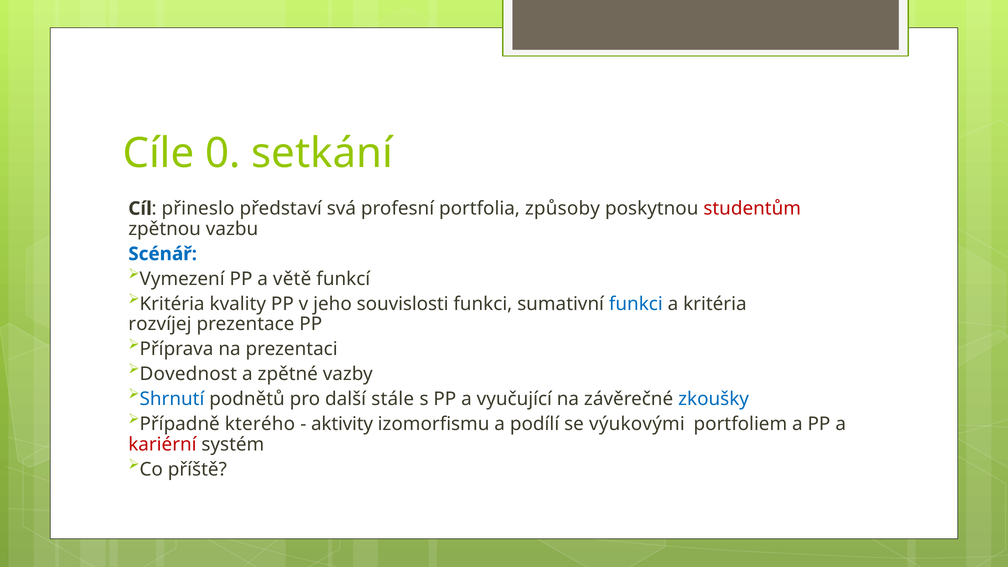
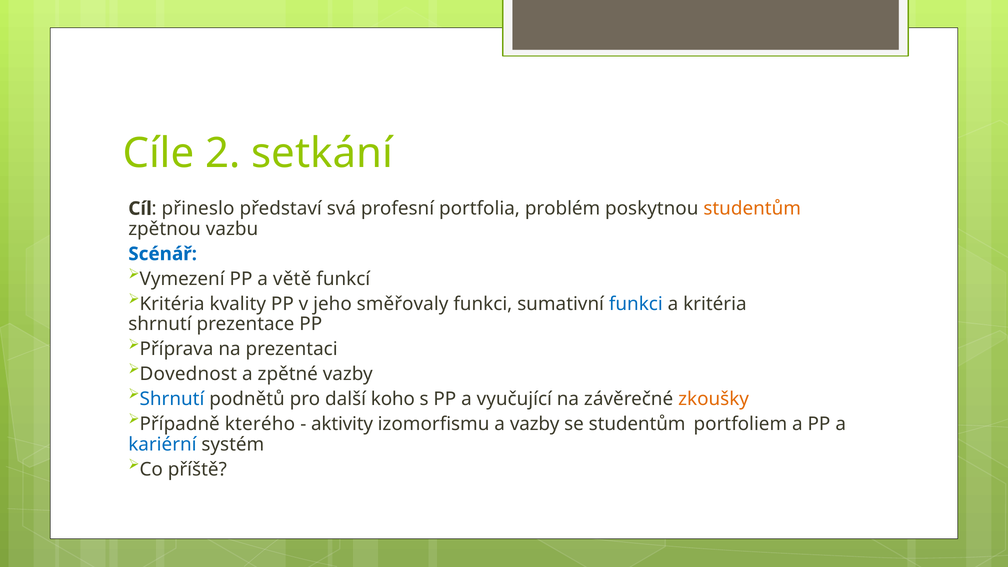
0: 0 -> 2 (223, 153)
způsoby: způsoby -> problém (563, 209)
studentům colour: red -> orange (752, 209)
souvislosti: souvislosti -> směřovaly (403, 304)
rozvíjej: rozvíjej -> shrnutí (160, 324)
stále: stále -> koho (393, 399)
zkoušky colour: blue -> orange (714, 399)
a podílí: podílí -> vazby (535, 424)
se výukovými: výukovými -> studentům (637, 424)
kariérní colour: red -> blue (162, 444)
